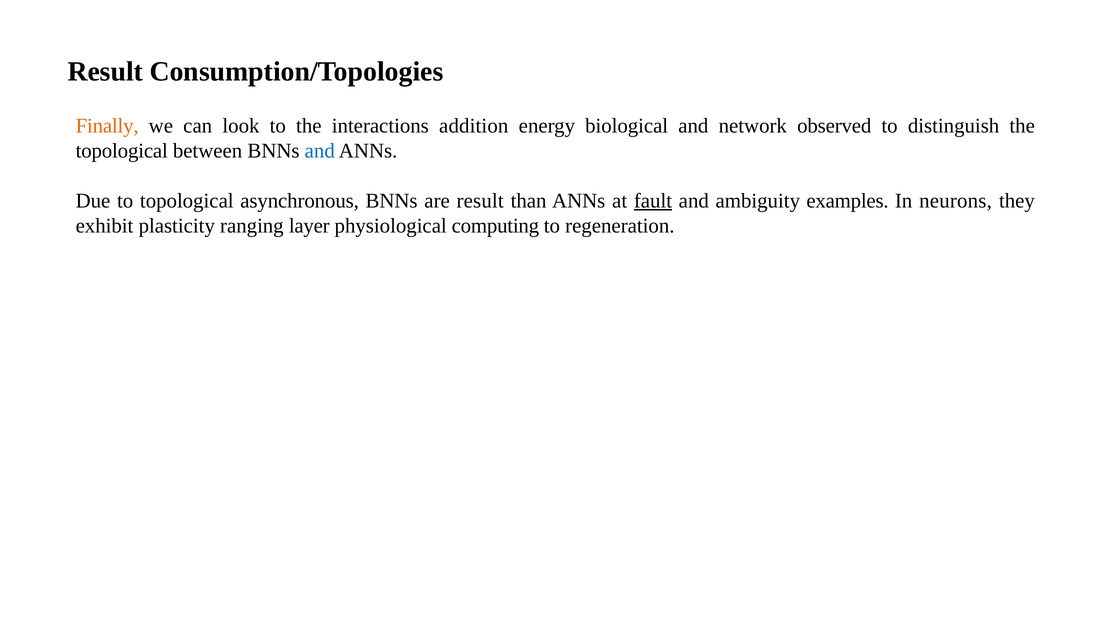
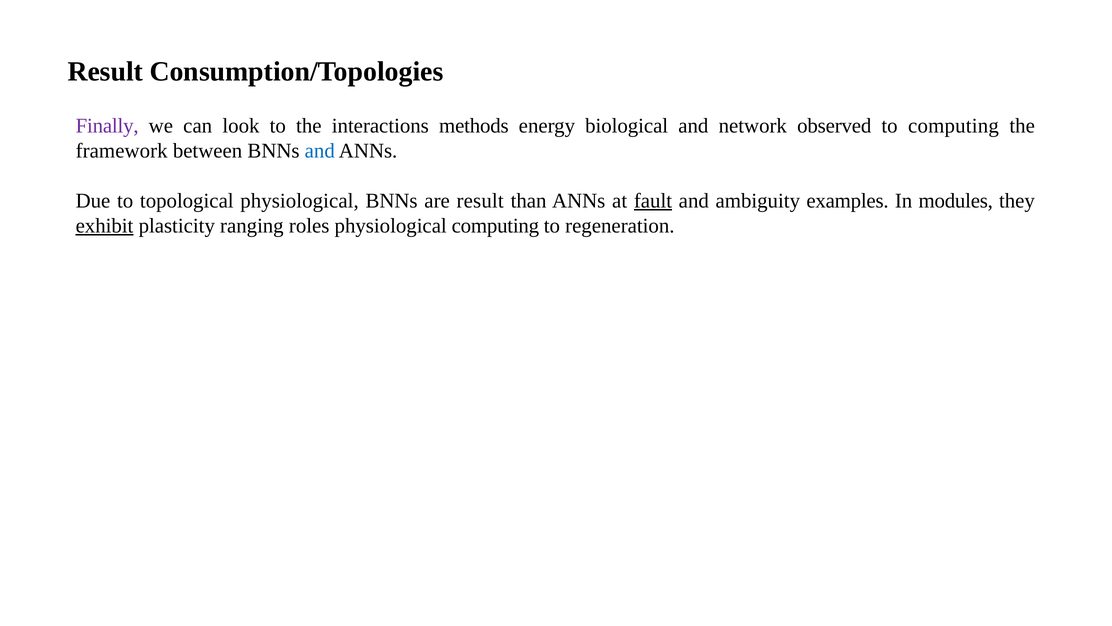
Finally colour: orange -> purple (107, 126)
addition: addition -> methods (474, 126)
to distinguish: distinguish -> computing (953, 126)
topological: topological -> framework (122, 151)
topological asynchronous: asynchronous -> physiological (300, 201)
neurons: neurons -> modules (956, 201)
exhibit underline: none -> present (104, 226)
layer: layer -> roles (309, 226)
